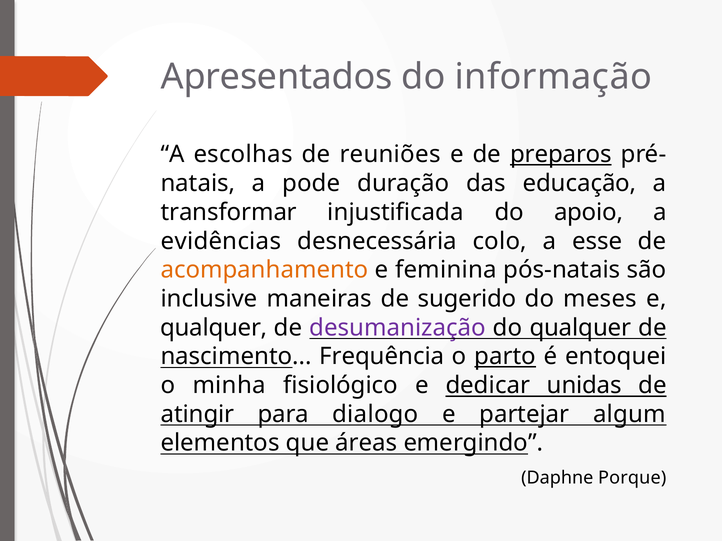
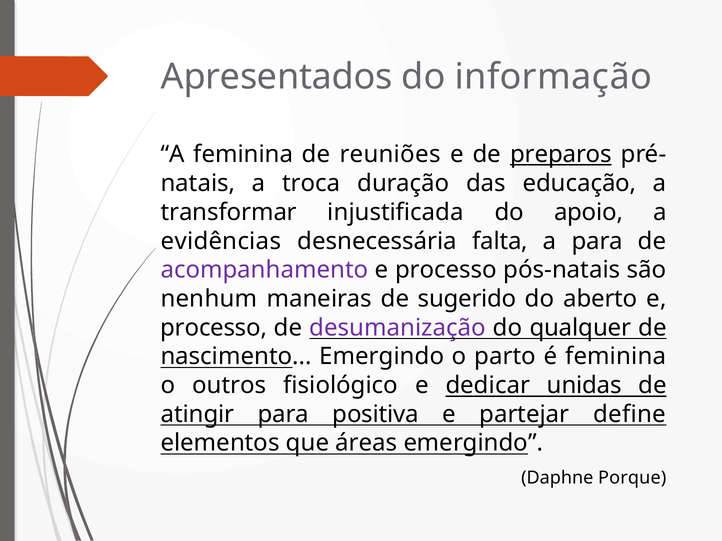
A escolhas: escolhas -> feminina (243, 155)
pode: pode -> troca (311, 184)
colo: colo -> falta (500, 241)
a esse: esse -> para (597, 241)
acompanhamento colour: orange -> purple (265, 270)
feminina: feminina -> processo (446, 270)
inclusive: inclusive -> nenhum (209, 299)
meses: meses -> aberto (600, 299)
qualquer: qualquer -> processo (214, 328)
nascimento Frequência: Frequência -> Emergindo (382, 357)
parto underline: present -> none (505, 357)
é entoquei: entoquei -> feminina (616, 357)
minha: minha -> outros (229, 386)
dialogo: dialogo -> positiva (376, 415)
algum: algum -> define (630, 415)
